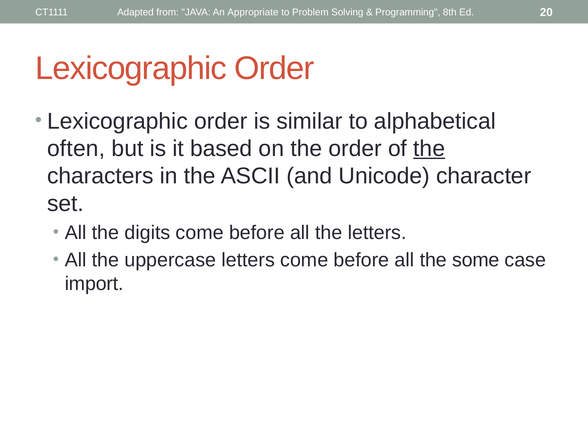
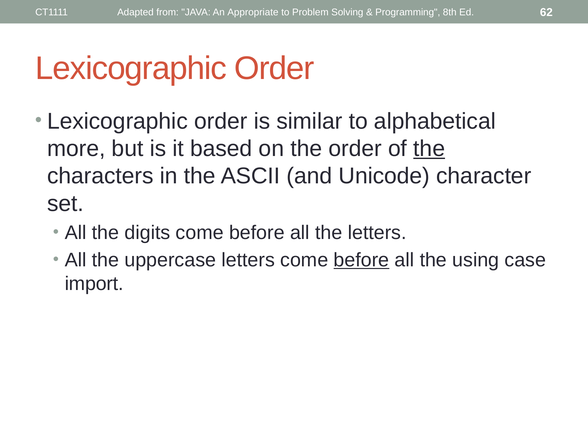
20: 20 -> 62 (546, 13)
often: often -> more (76, 149)
before underline: none -> present (361, 260)
some: some -> using (476, 260)
